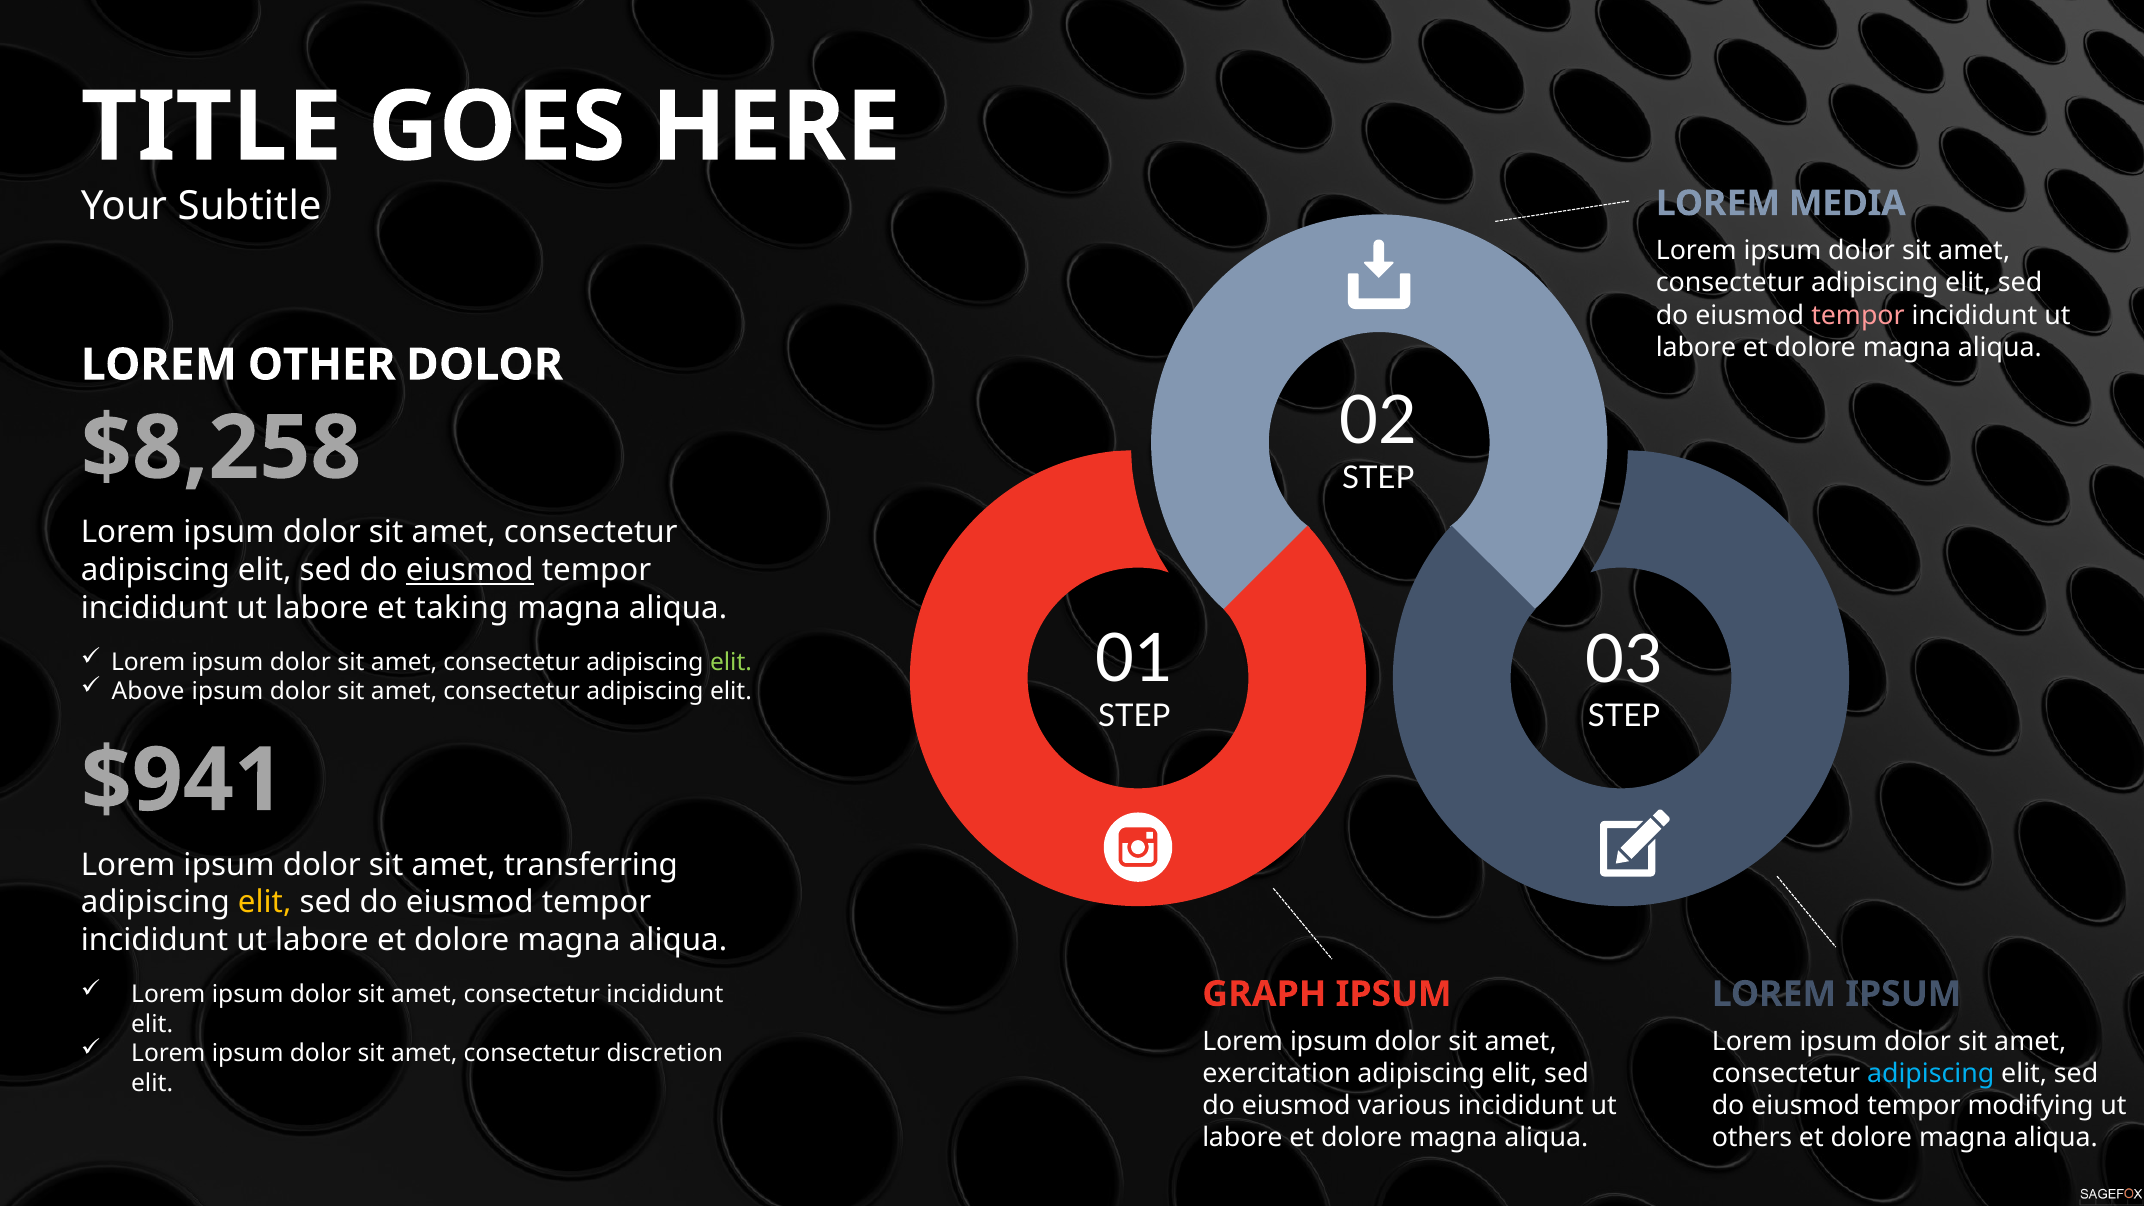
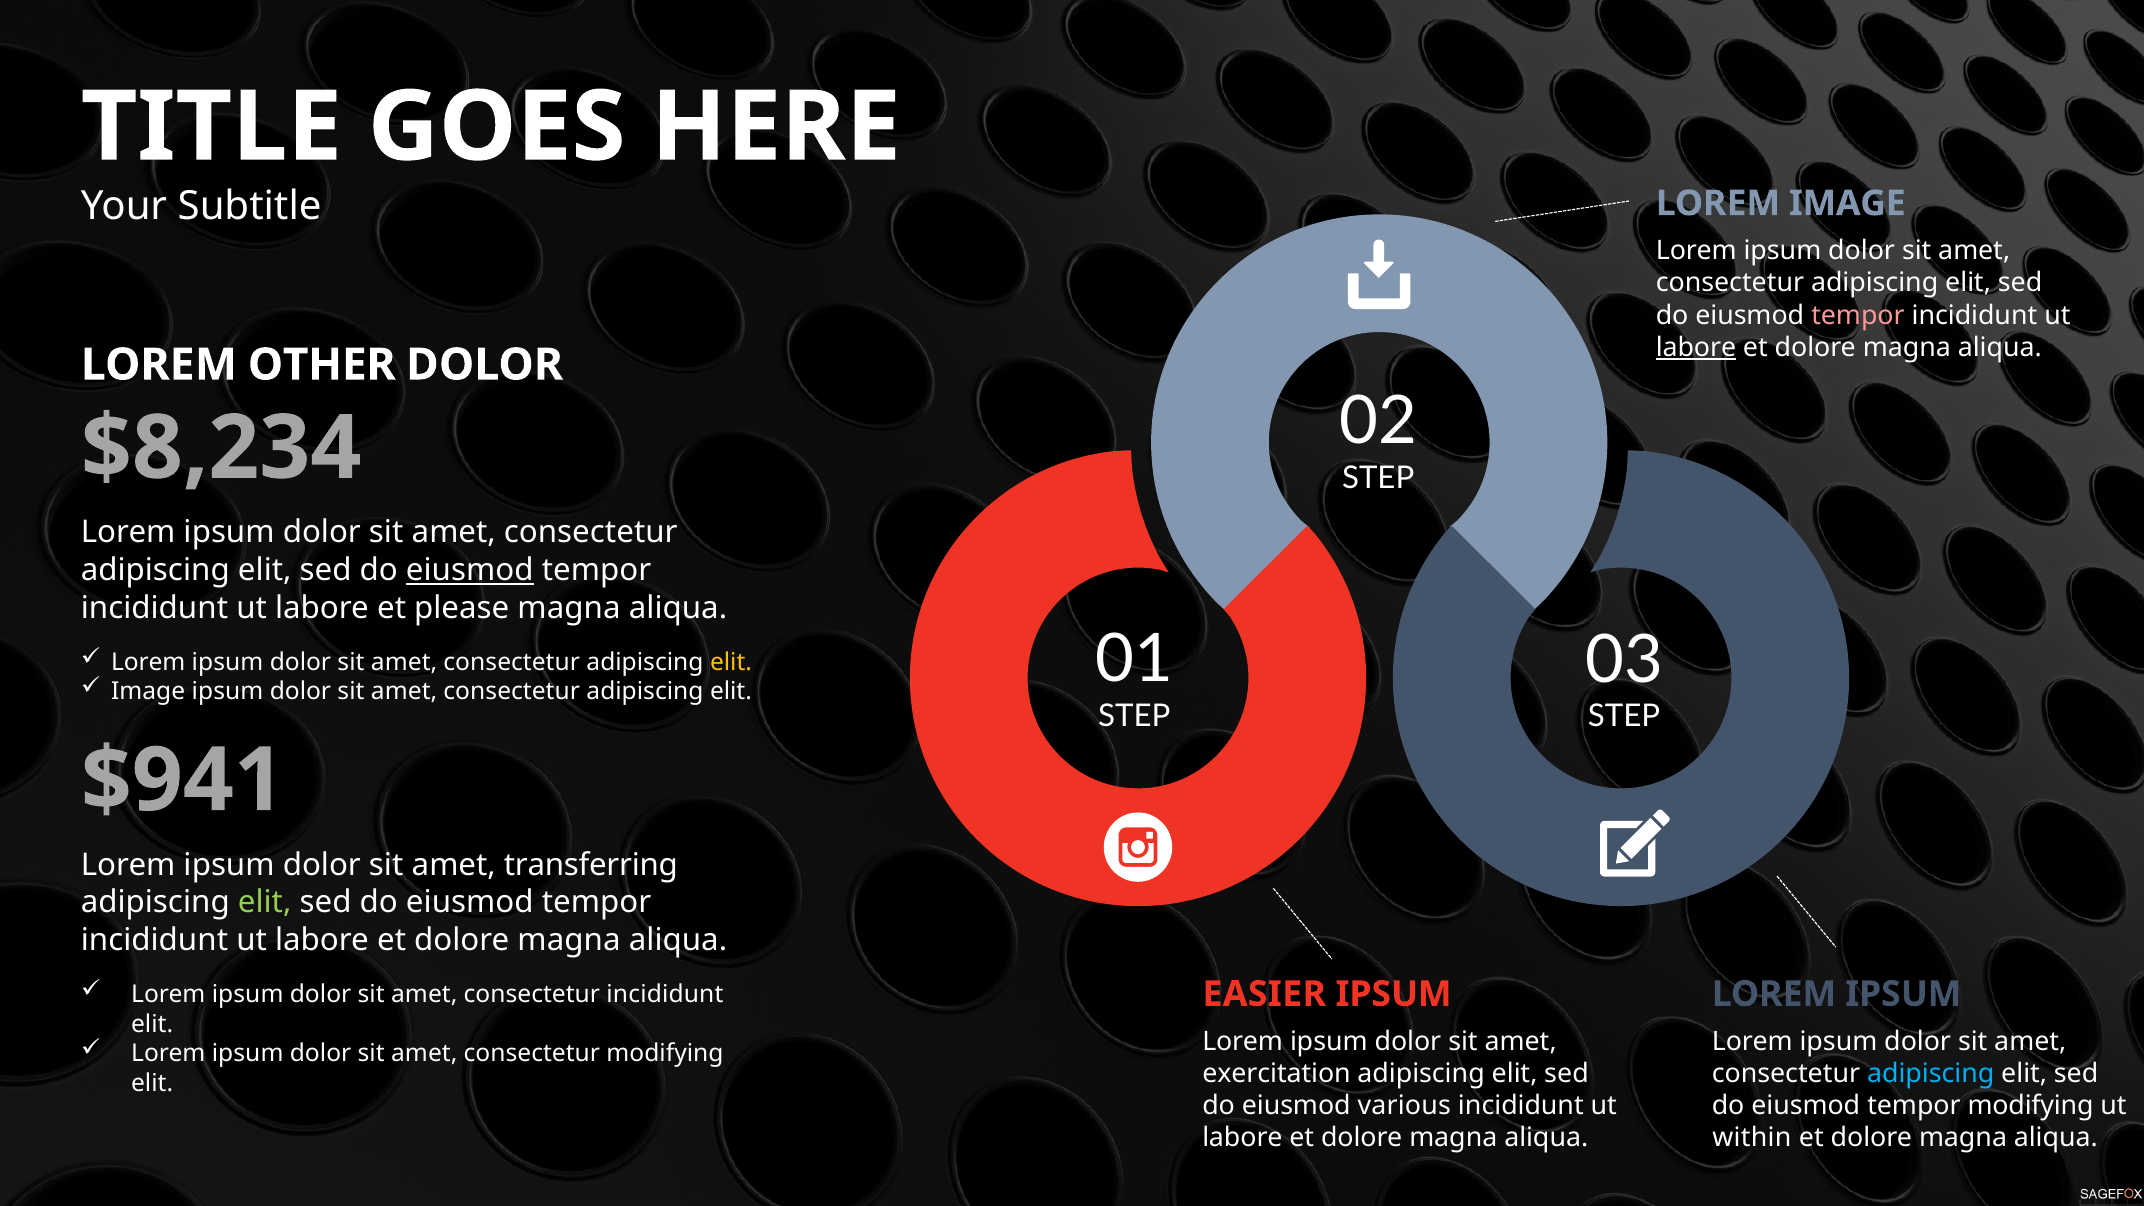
LOREM MEDIA: MEDIA -> IMAGE (1847, 203)
labore underline: none -> present (1696, 347)
$8,258: $8,258 -> $8,234 (221, 448)
taking: taking -> please (462, 608)
elit colour: light green -> yellow (731, 662)
Above: Above -> Image (148, 692)
elit colour: yellow -> light green (265, 903)
GRAPH: GRAPH -> EASIER (1264, 994)
consectetur discretion: discretion -> modifying (665, 1054)
others: others -> within (1752, 1138)
